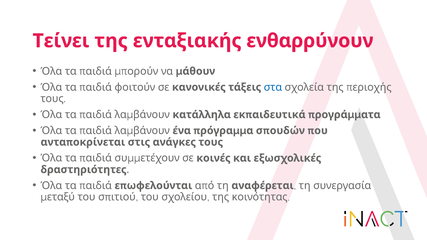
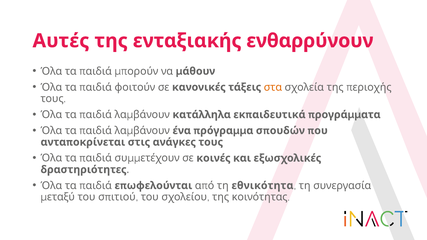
Τείνει: Τείνει -> Αυτές (61, 41)
στα colour: blue -> orange (273, 87)
αναφέρεται: αναφέρεται -> εθνικότητα (263, 186)
